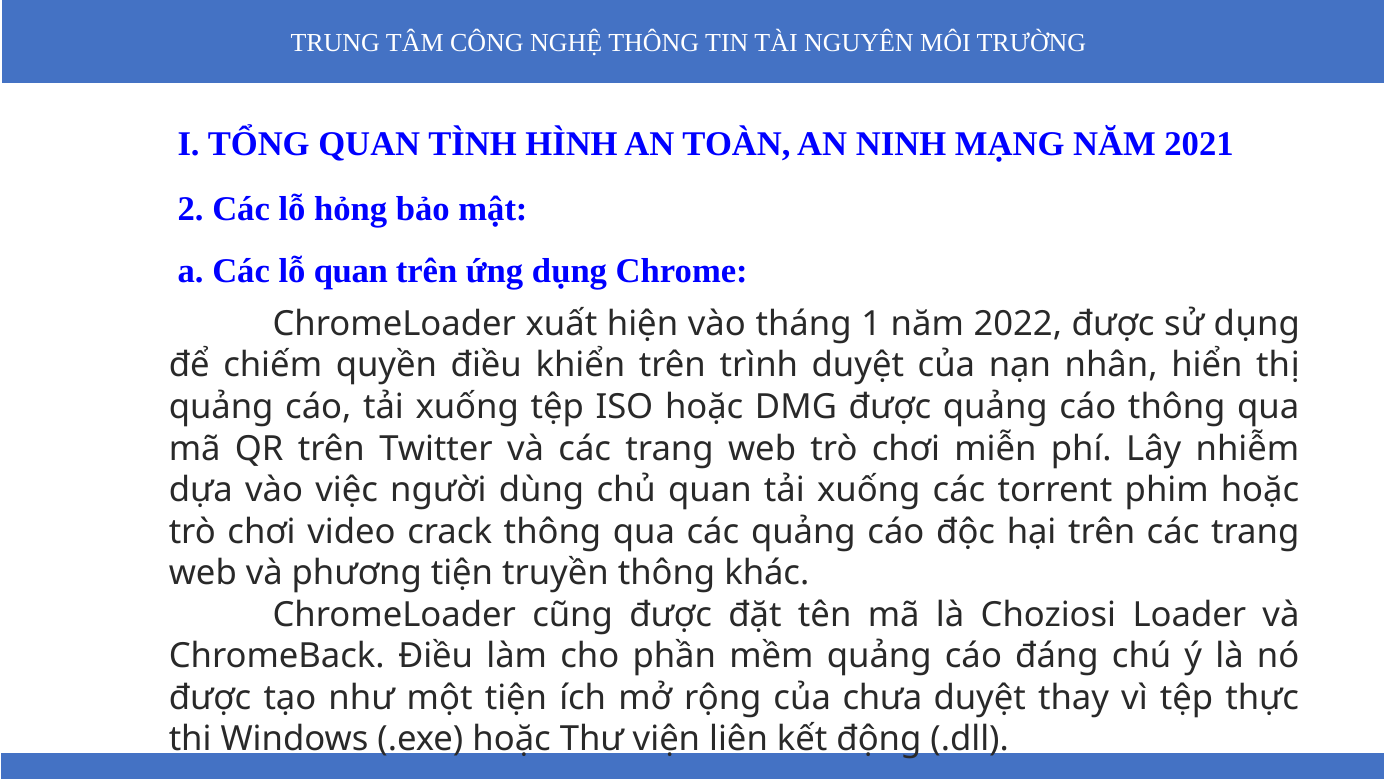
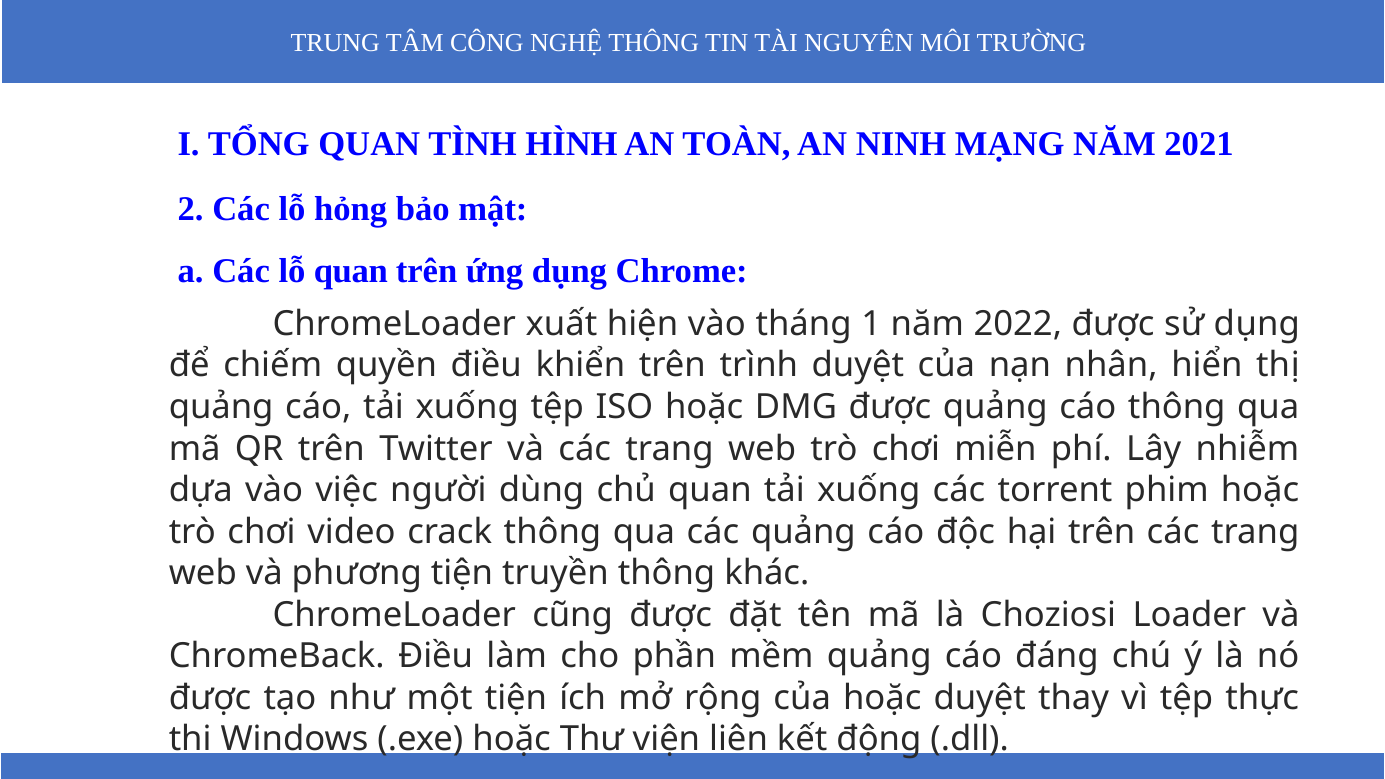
của chưa: chưa -> hoặc (882, 698)
